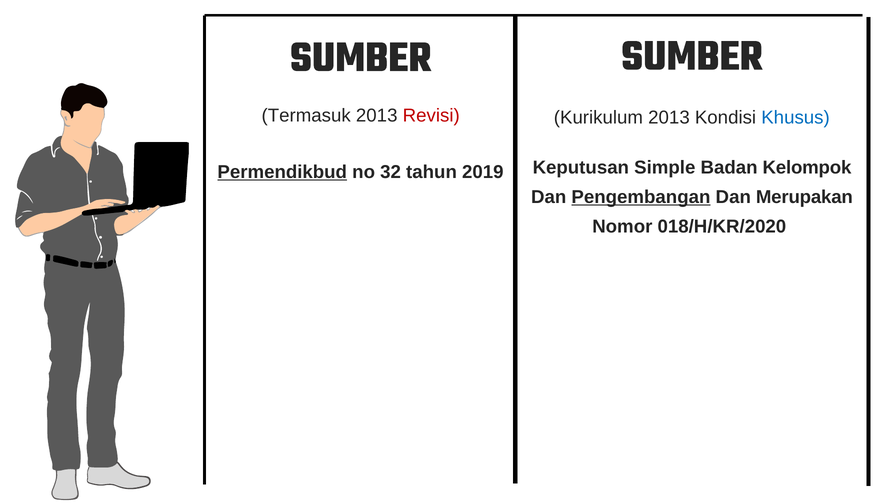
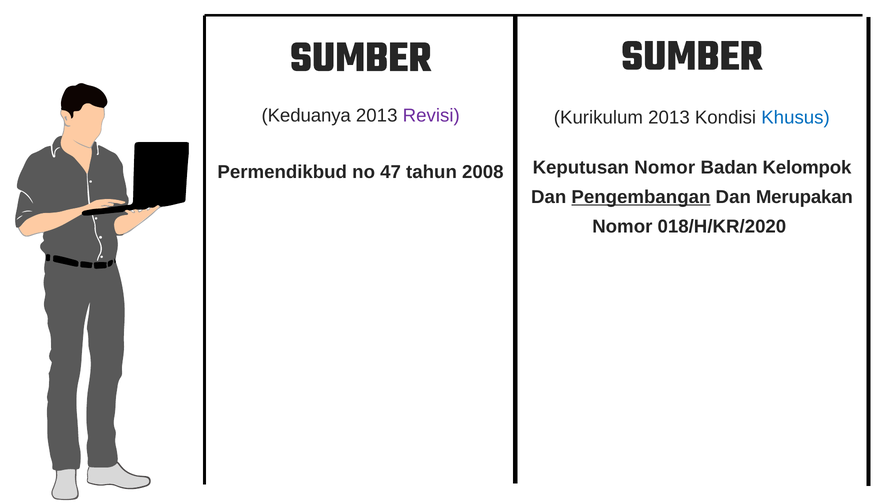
Termasuk: Termasuk -> Keduanya (306, 116)
Revisi colour: red -> purple (431, 116)
Permendikbud underline: present -> none (282, 172)
32: 32 -> 47 (391, 172)
2019: 2019 -> 2008 (483, 172)
Keputusan Simple: Simple -> Nomor (665, 168)
